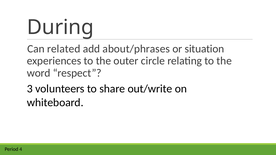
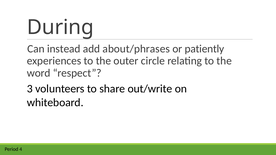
related: related -> instead (64, 49)
situation: situation -> patiently (204, 49)
